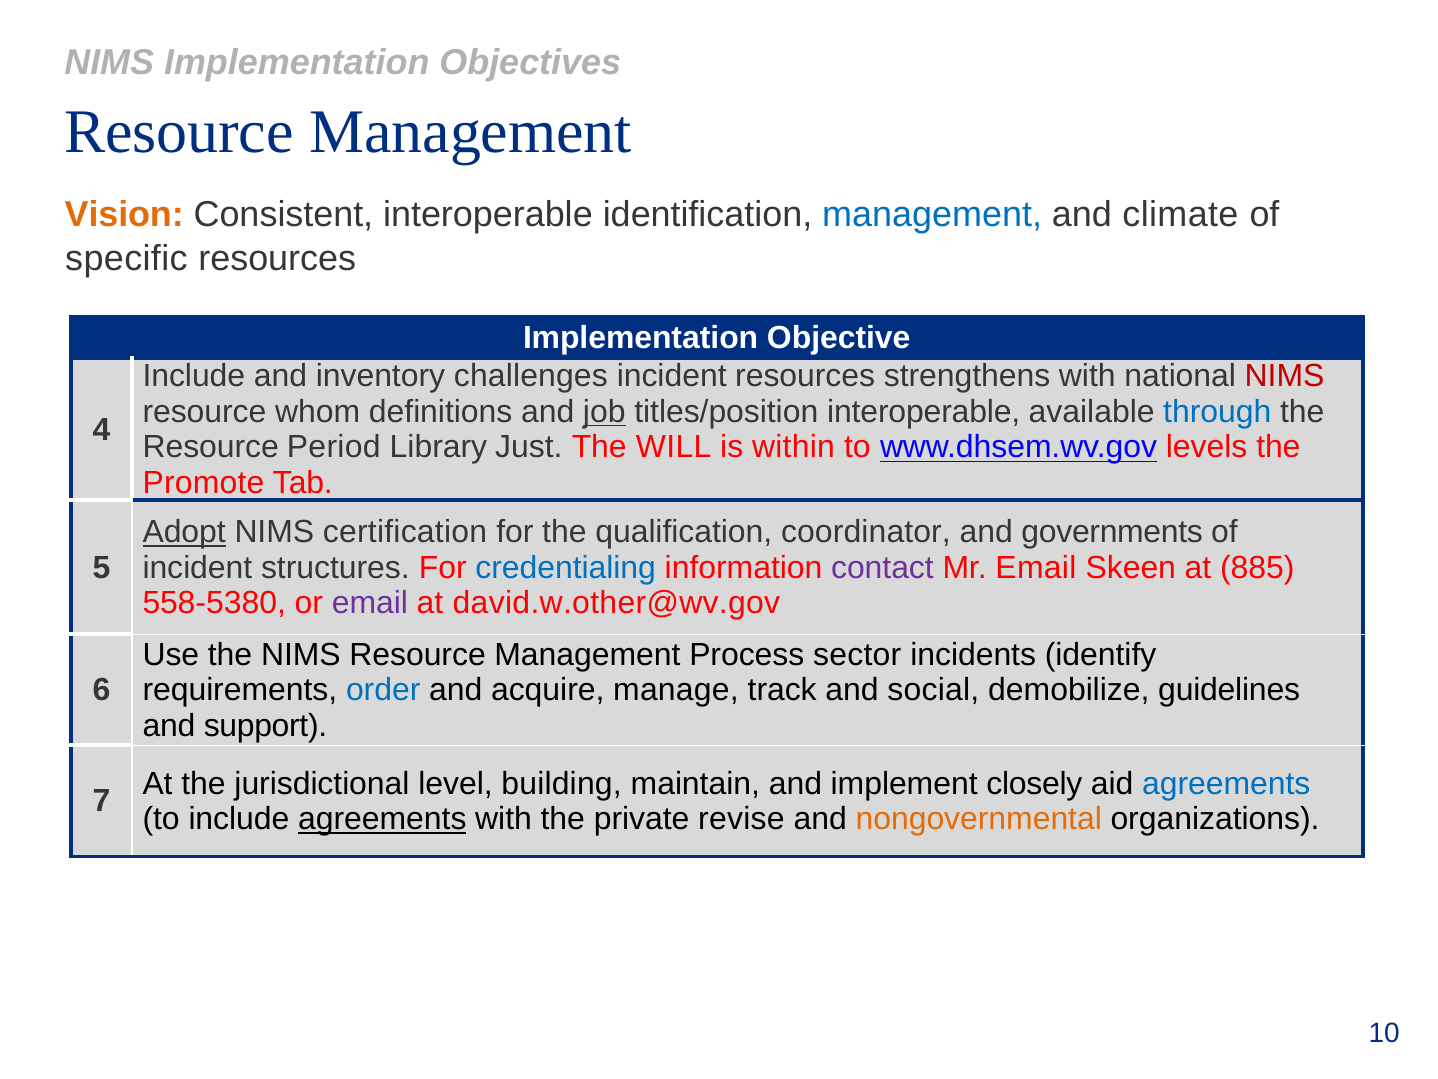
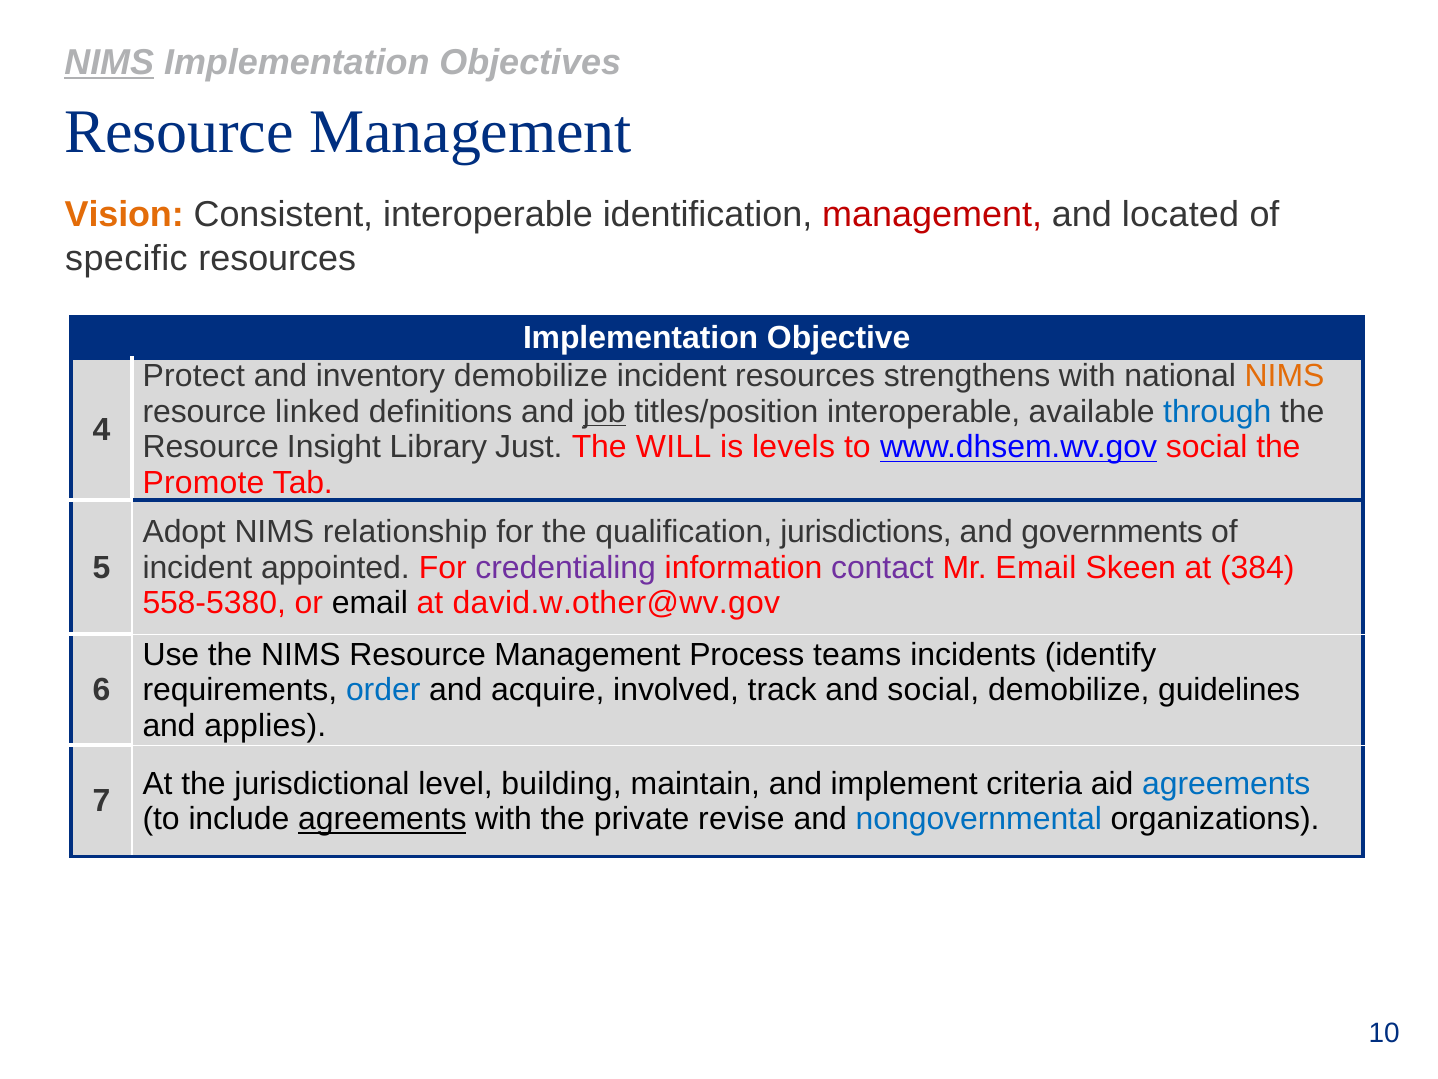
NIMS underline: none -> present (109, 63)
management colour: blue -> red (932, 215)
climate: climate -> located (1181, 215)
Include: Include -> Protect (194, 376)
inventory challenges: challenges -> demobilize (531, 376)
NIMS colour: red -> orange (1285, 376)
whom: whom -> linked (318, 412)
Period: Period -> Insight (334, 447)
within: within -> levels (793, 447)
www.dhsem.wv.gov levels: levels -> social (1207, 447)
Adopt underline: present -> none (184, 532)
certification: certification -> relationship (405, 532)
coordinator: coordinator -> jurisdictions (866, 532)
structures: structures -> appointed (335, 567)
credentialing colour: blue -> purple (566, 567)
885: 885 -> 384 (1257, 567)
email colour: purple -> black (370, 603)
sector: sector -> teams (857, 655)
manage: manage -> involved (676, 690)
support: support -> applies (265, 726)
closely: closely -> criteria (1034, 783)
nongovernmental colour: orange -> blue (979, 819)
